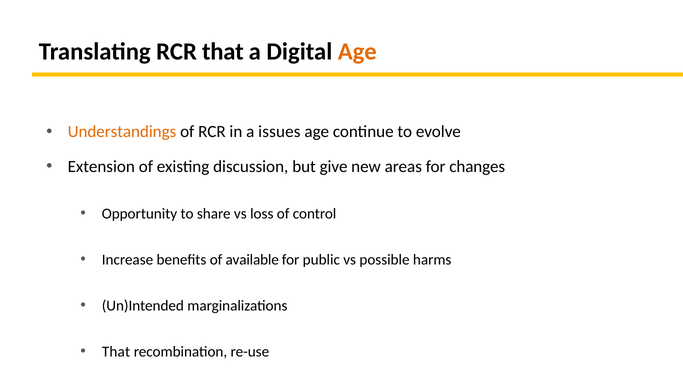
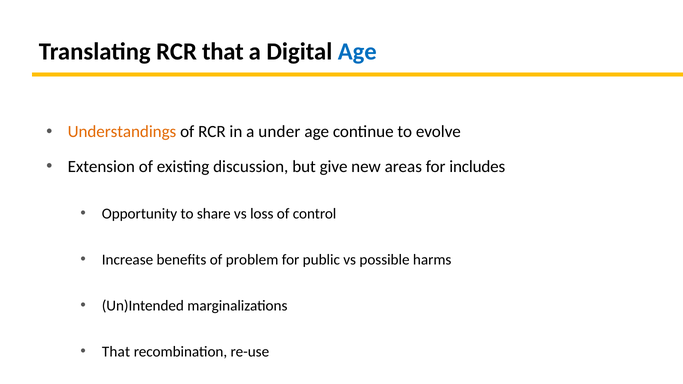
Age colour: orange -> blue (357, 52)
issues: issues -> under (279, 132)
changes: changes -> includes (477, 167)
available: available -> problem (252, 260)
